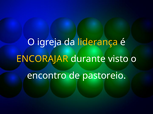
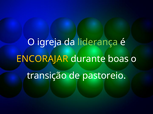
liderança colour: yellow -> light green (98, 42)
visto: visto -> boas (118, 59)
encontro: encontro -> transição (47, 76)
